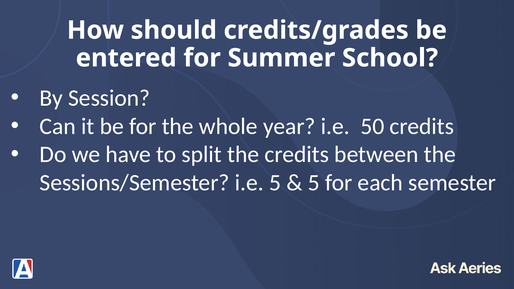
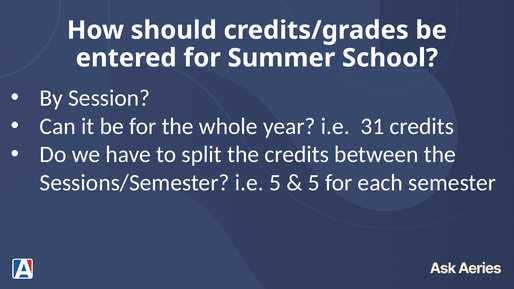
50: 50 -> 31 (372, 126)
